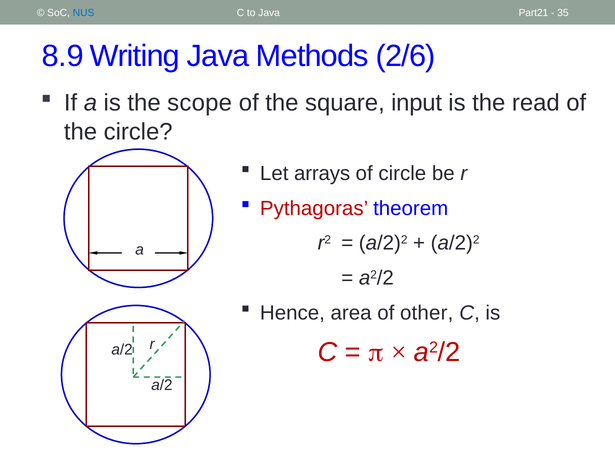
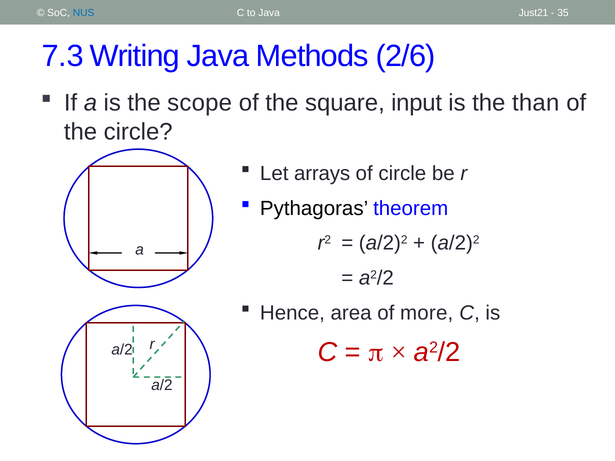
Part21: Part21 -> Just21 (533, 13)
8.9: 8.9 -> 7.3 (63, 56)
read: read -> than (536, 103)
Pythagoras colour: red -> black (314, 208)
other: other -> more (427, 313)
